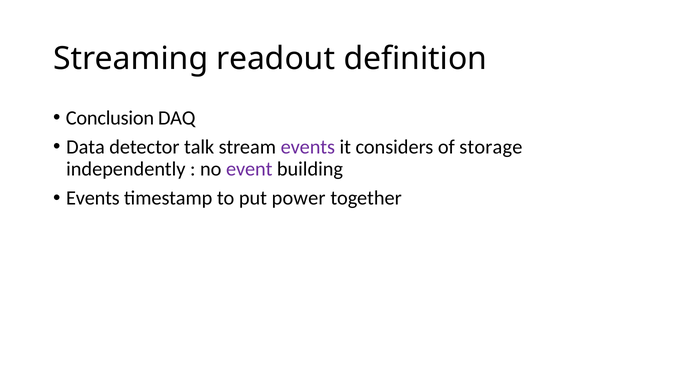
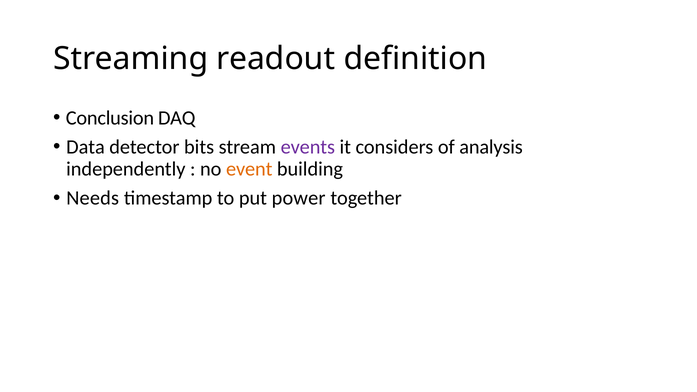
talk: talk -> bits (199, 147)
storage: storage -> analysis (491, 147)
event colour: purple -> orange (249, 169)
Events: Events -> Needs (93, 198)
